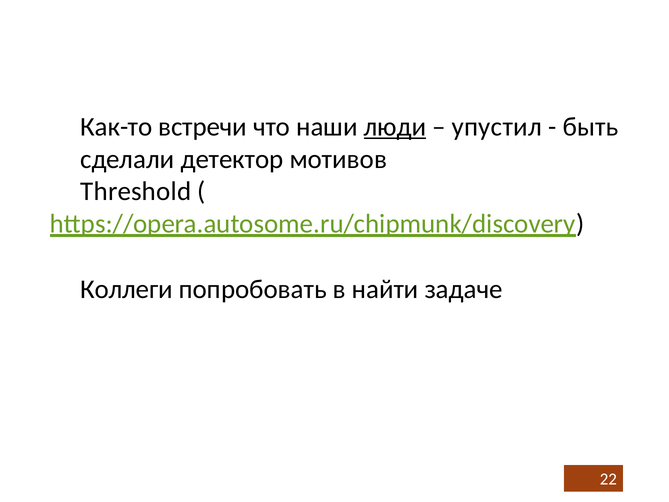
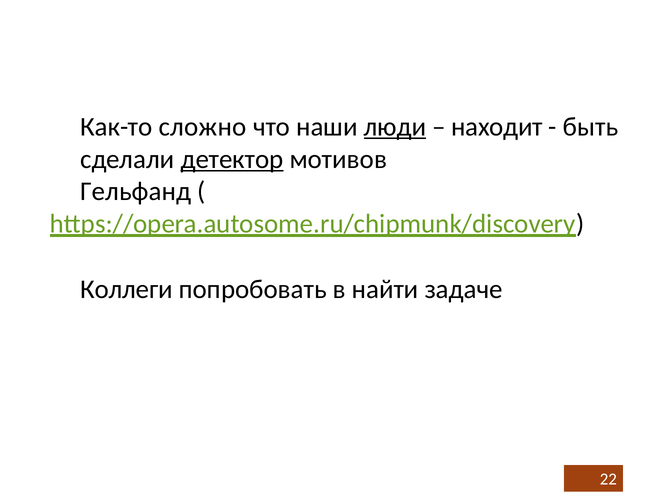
встречи: встречи -> сложно (202, 127)
упустил: упустил -> находит (497, 127)
детектор underline: none -> present (232, 159)
Threshold: Threshold -> Гельфанд (136, 191)
